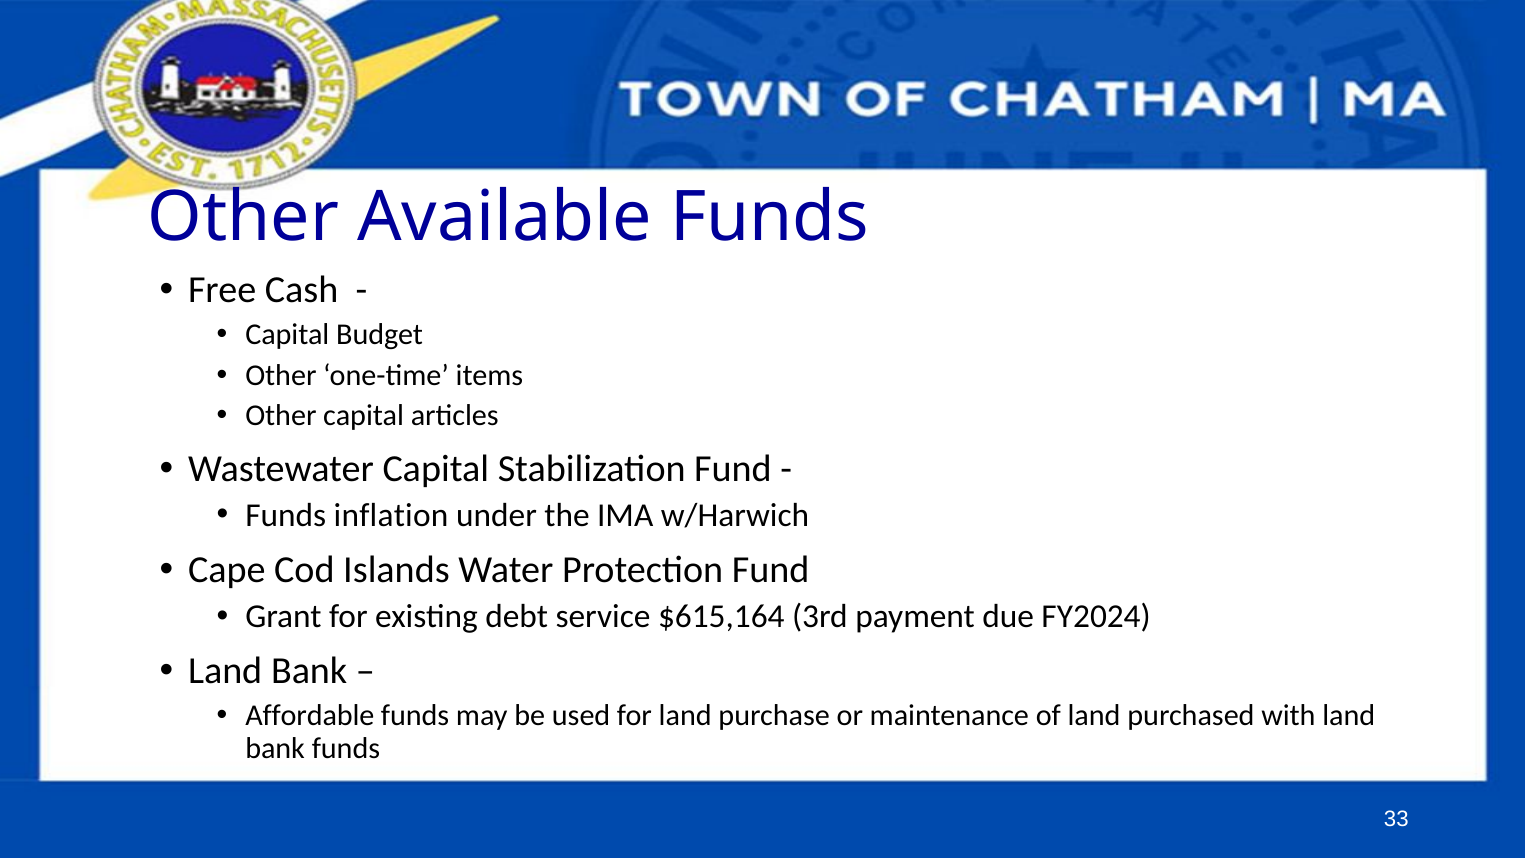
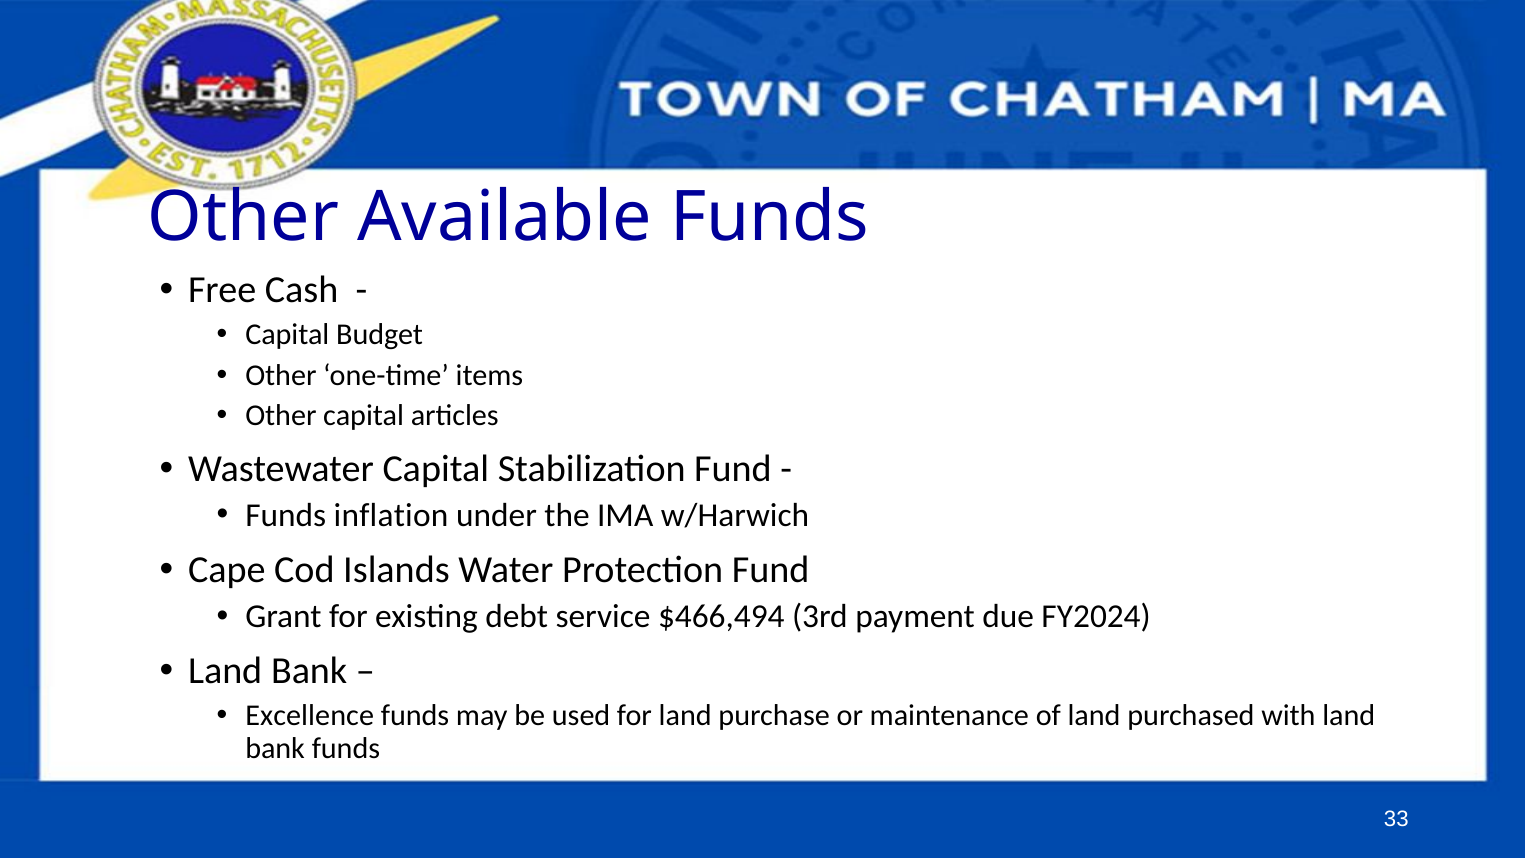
$615,164: $615,164 -> $466,494 (721, 616)
Affordable: Affordable -> Excellence (310, 716)
